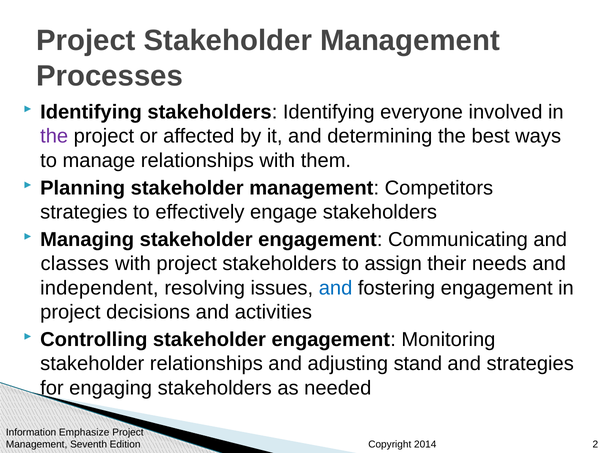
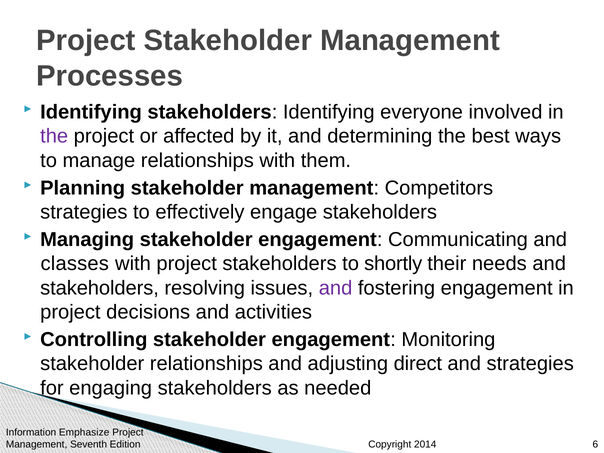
assign: assign -> shortly (393, 264)
independent: independent -> stakeholders (100, 288)
and colour: blue -> purple (336, 288)
stand: stand -> direct (418, 364)
2: 2 -> 6 (595, 445)
